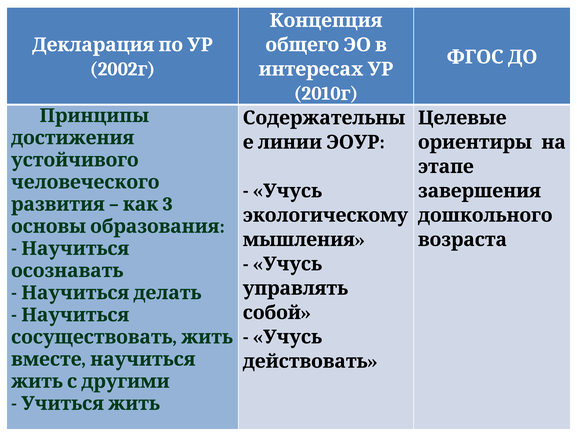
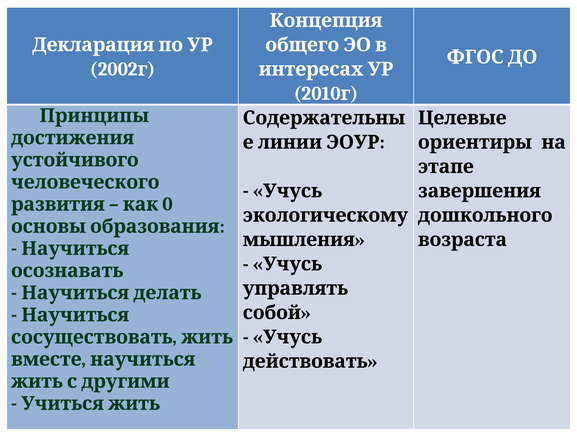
3: 3 -> 0 (168, 204)
